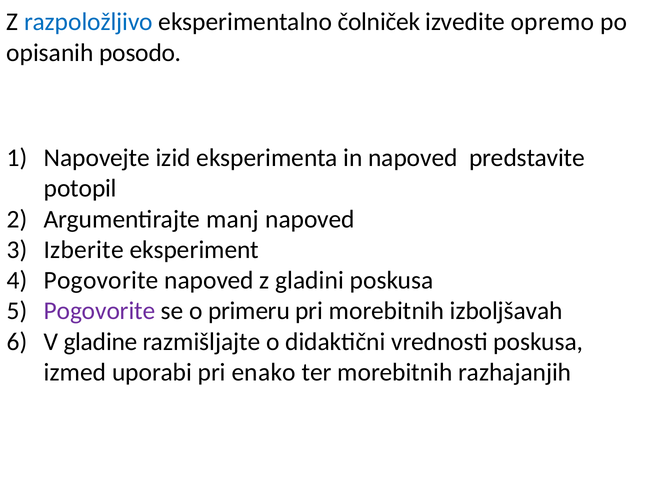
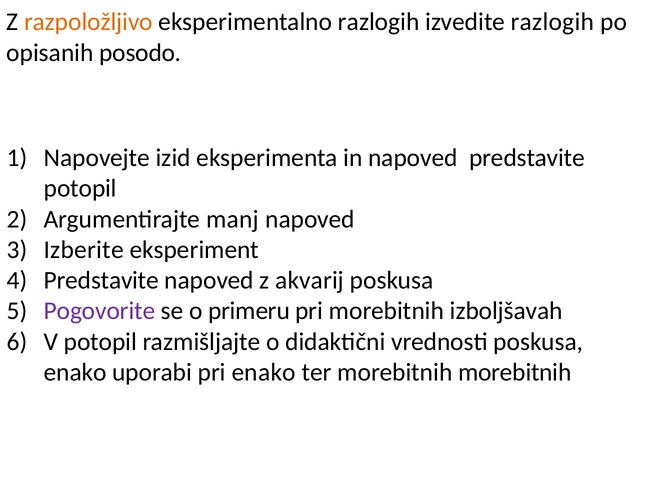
razpoložljivo colour: blue -> orange (88, 22)
eksperimentalno čolniček: čolniček -> razlogih (379, 22)
izvedite opremo: opremo -> razlogih (552, 22)
Pogovorite: Pogovorite -> Predstavite (101, 280)
gladini: gladini -> akvarij (310, 280)
V gladine: gladine -> potopil (100, 341)
izmed: izmed -> enako (75, 372)
morebitnih razhajanjih: razhajanjih -> morebitnih (515, 372)
